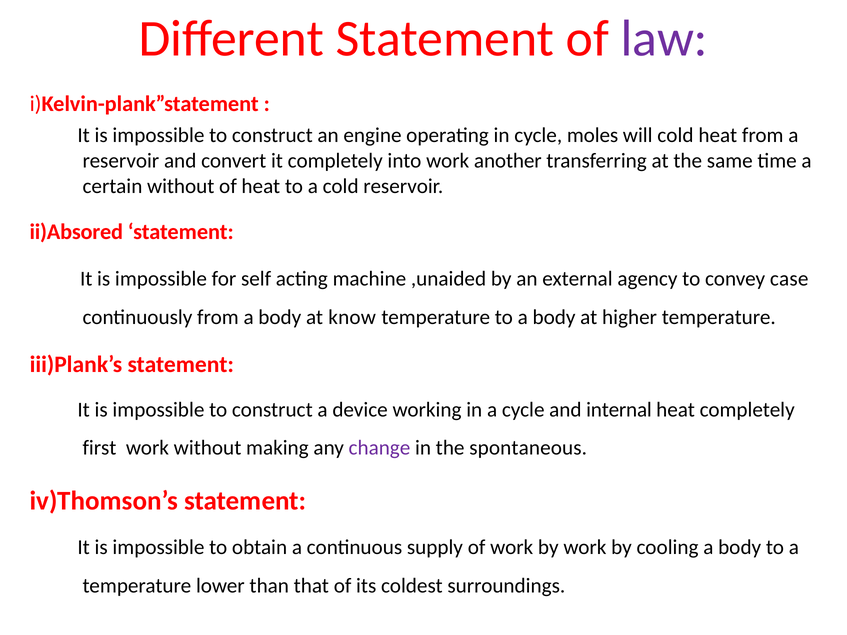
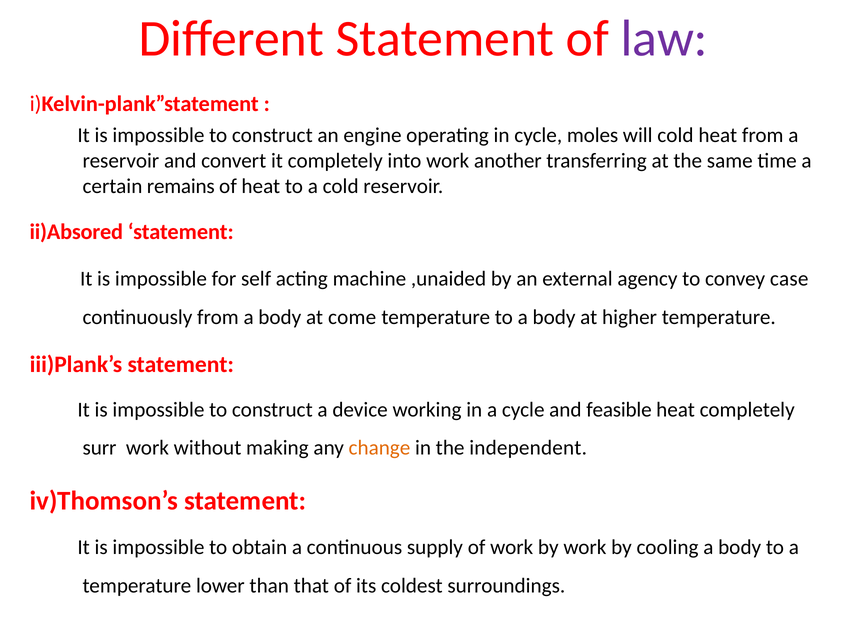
certain without: without -> remains (181, 186)
know: know -> come (352, 317)
internal: internal -> feasible (619, 410)
first: first -> surr (100, 448)
change colour: purple -> orange (379, 448)
spontaneous: spontaneous -> independent (528, 448)
